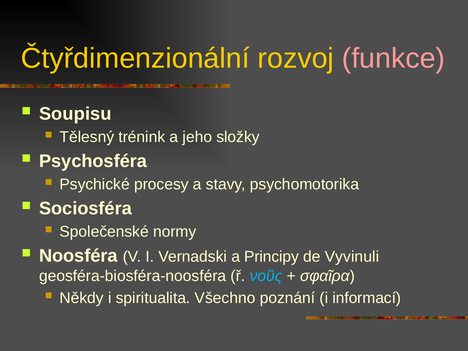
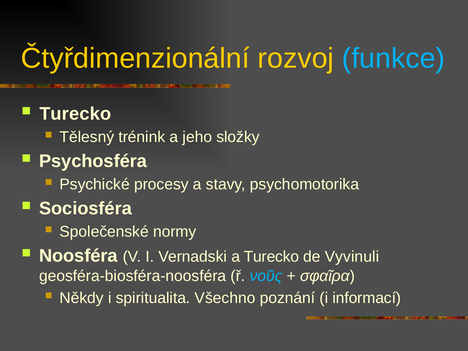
funkce colour: pink -> light blue (393, 58)
Soupisu: Soupisu -> Turecko (75, 114)
a Principy: Principy -> Turecko (271, 257)
